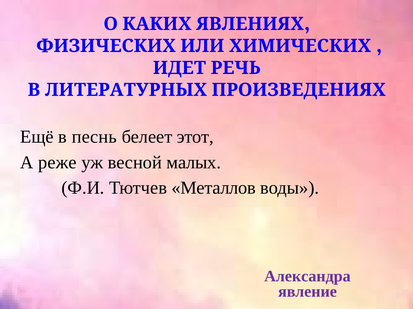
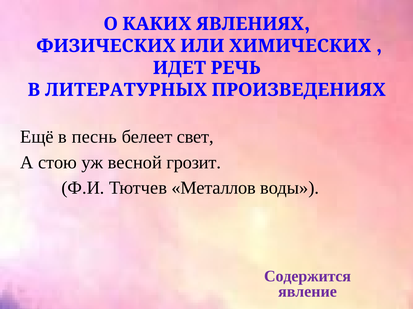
этот: этот -> свет (195, 137)
реже: реже -> стою (58, 163)
малых: малых -> грозит (194, 163)
Александра: Александра -> Содержится (308, 277)
